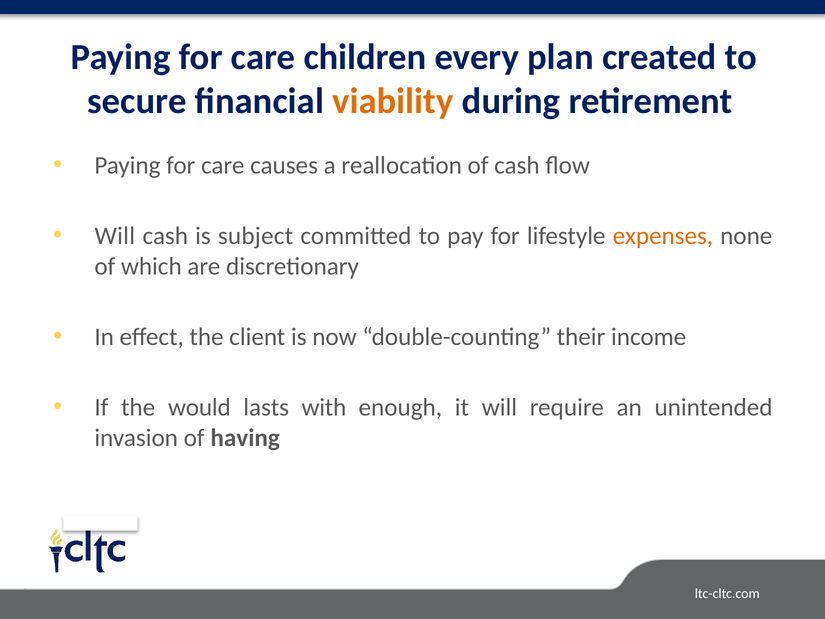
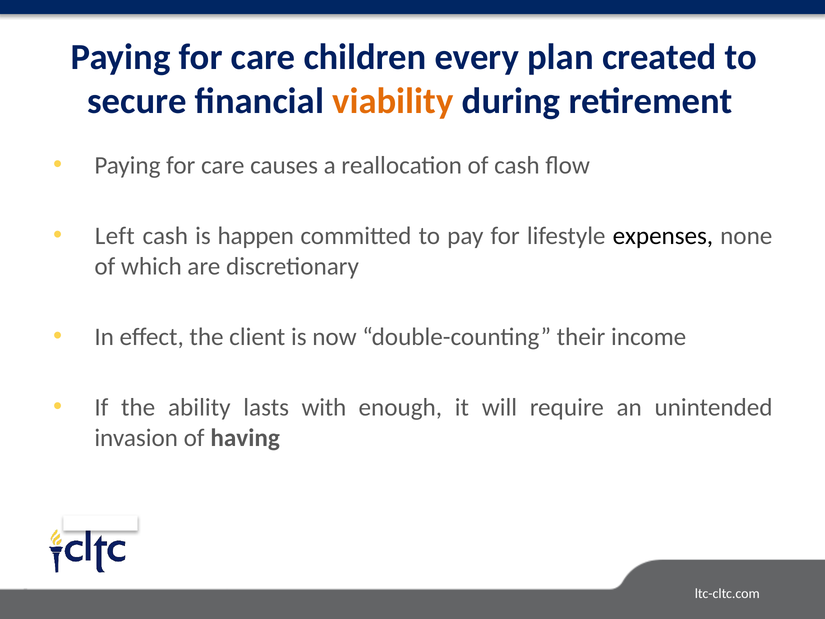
Will: Will -> Left (115, 236)
subject: subject -> happen (256, 236)
expenses colour: orange -> black (663, 236)
would: would -> ability (199, 407)
